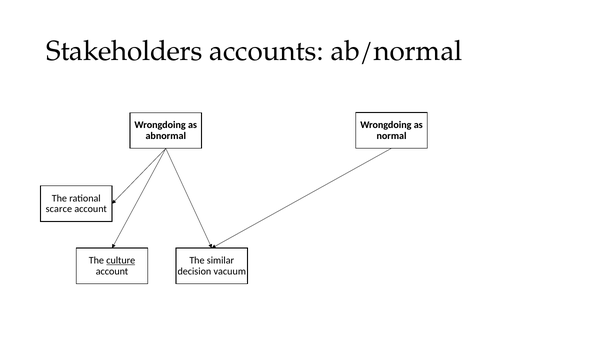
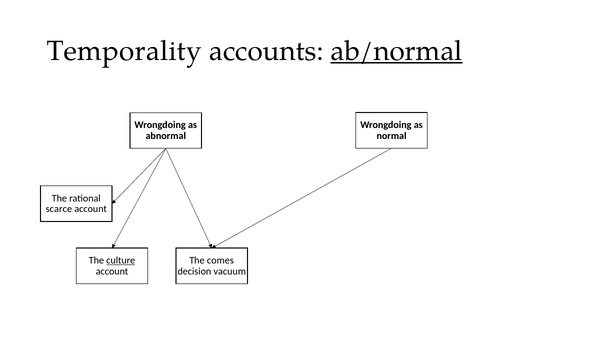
Stakeholders: Stakeholders -> Temporality (124, 51)
ab/normal underline: none -> present (397, 51)
similar: similar -> comes (220, 261)
